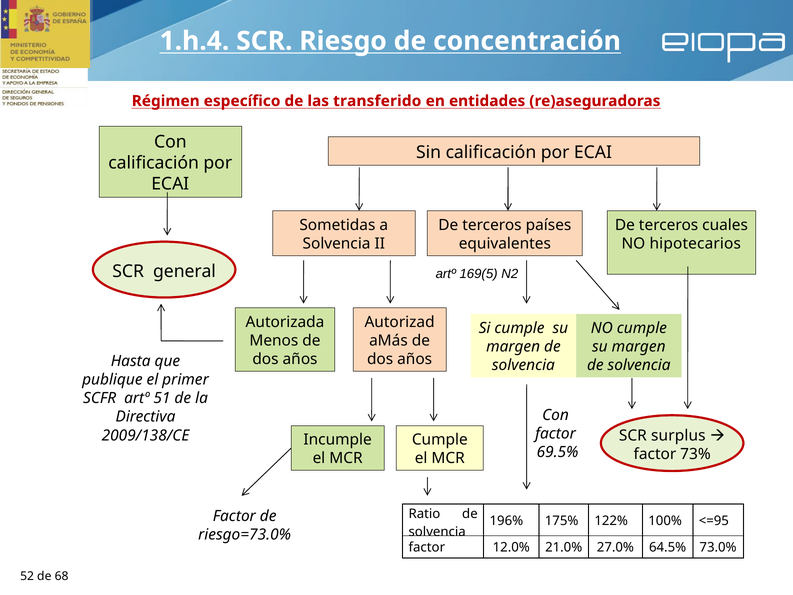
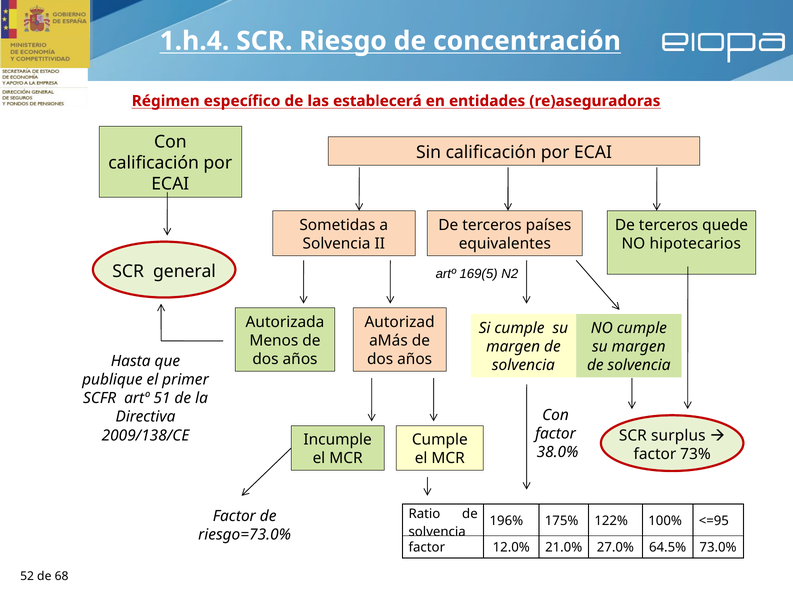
transferido: transferido -> establecerá (377, 101)
cuales: cuales -> quede (725, 225)
69.5%: 69.5% -> 38.0% (558, 452)
